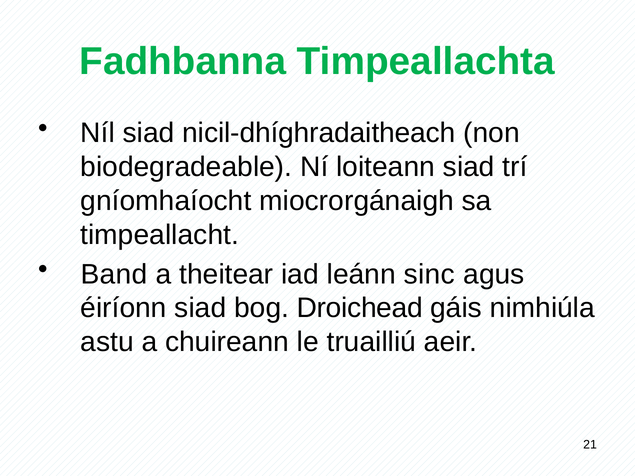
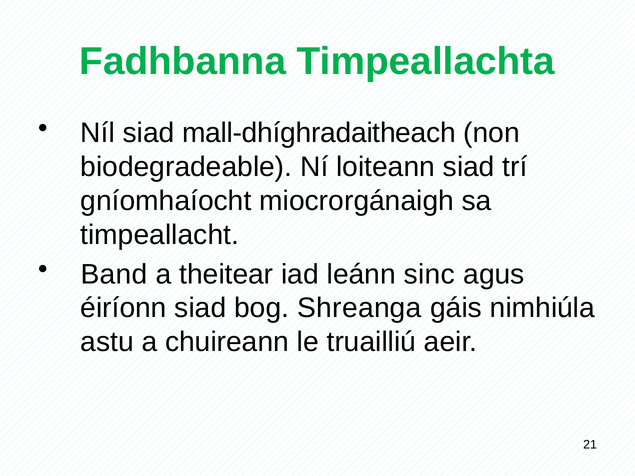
nicil-dhíghradaitheach: nicil-dhíghradaitheach -> mall-dhíghradaitheach (319, 133)
Droichead: Droichead -> Shreanga (359, 308)
